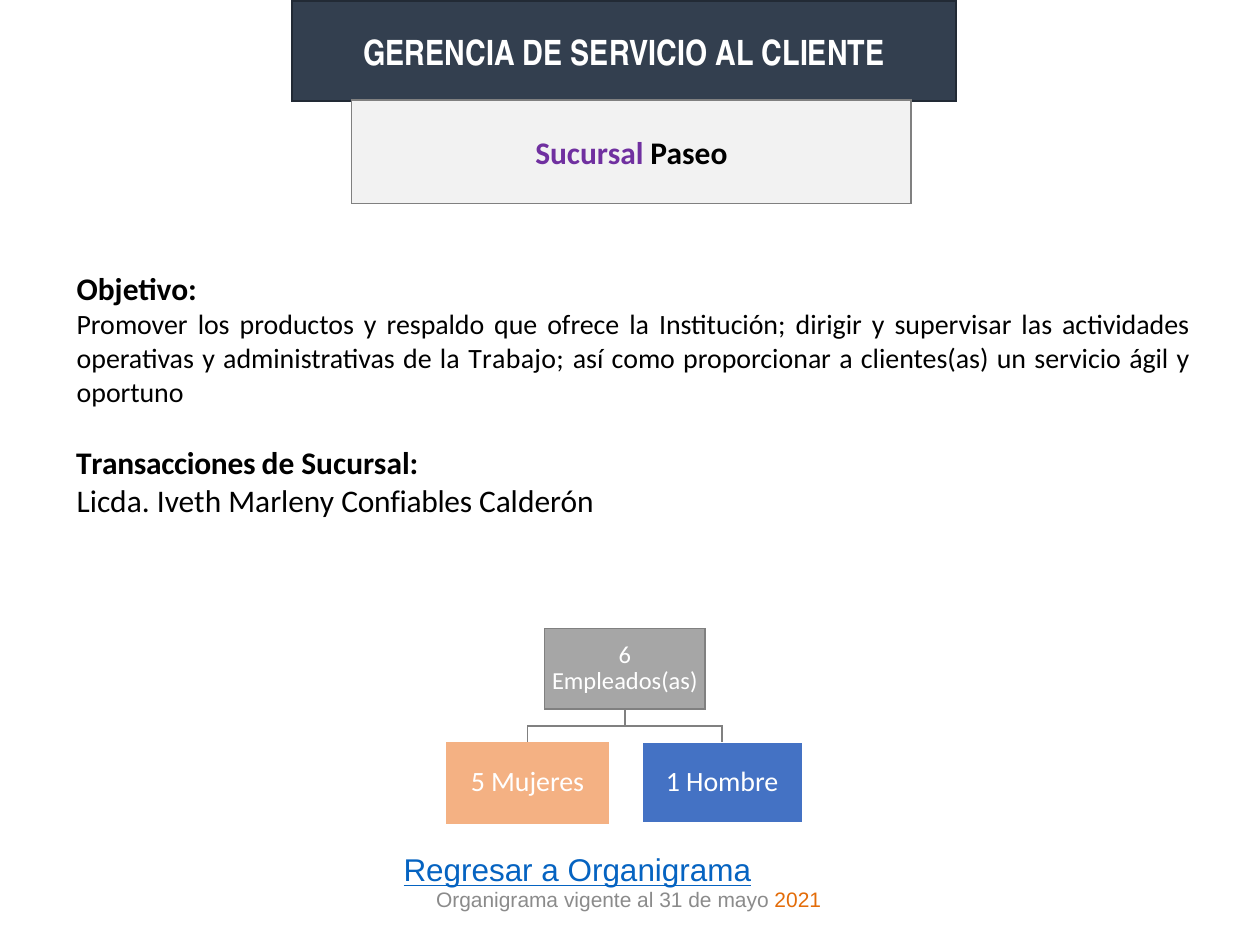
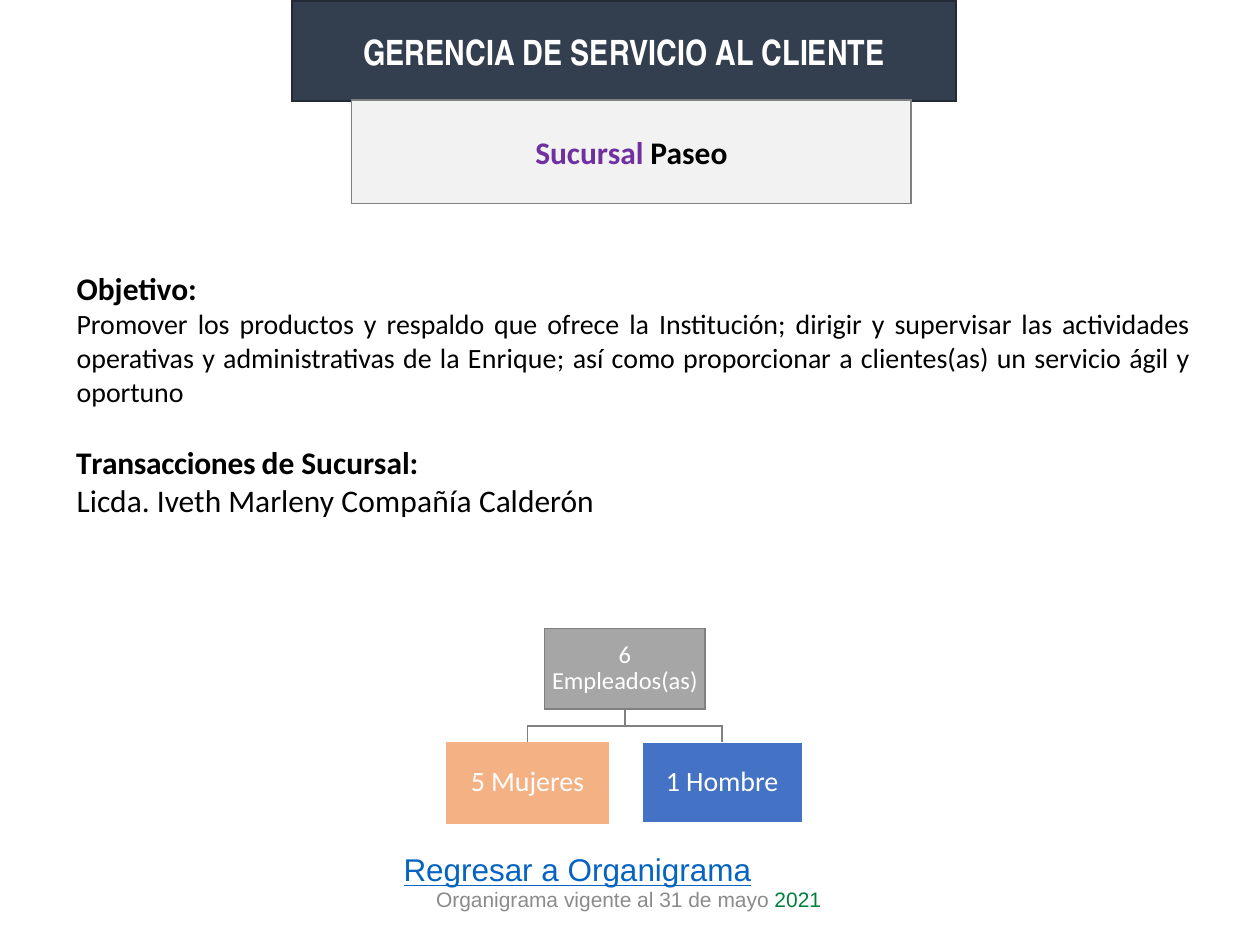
Trabajo: Trabajo -> Enrique (516, 359)
Confiables: Confiables -> Compañía (406, 502)
2021 colour: orange -> green (798, 901)
